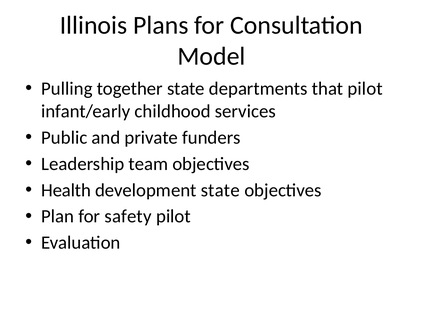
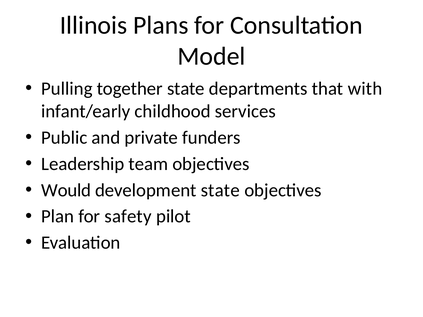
that pilot: pilot -> with (365, 89)
Health: Health -> Would (66, 190)
